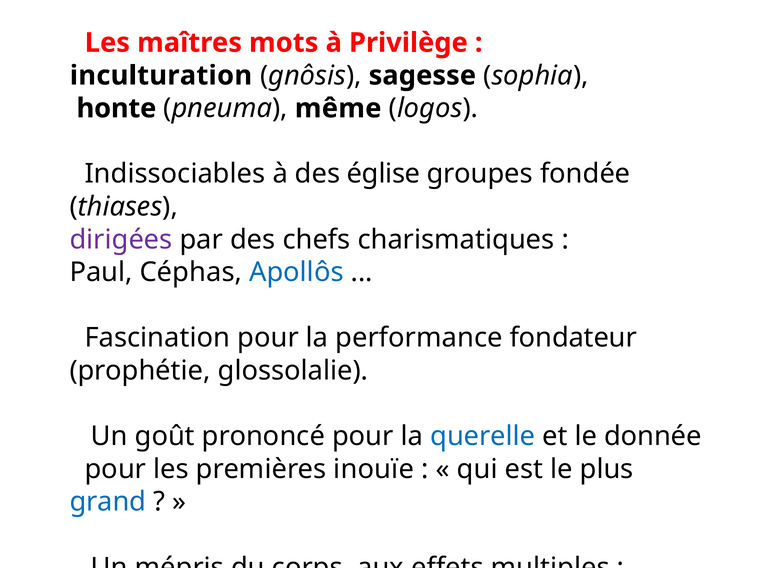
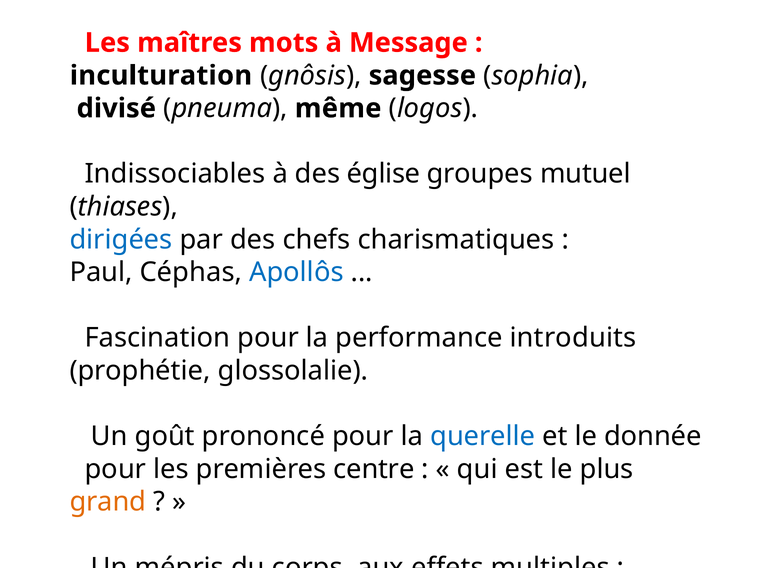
Privilège: Privilège -> Message (408, 43)
honte: honte -> divisé (116, 108)
fondée: fondée -> mutuel (585, 174)
dirigées colour: purple -> blue (121, 239)
fondateur: fondateur -> introduits (573, 338)
inouïe: inouïe -> centre (374, 469)
grand colour: blue -> orange (108, 502)
